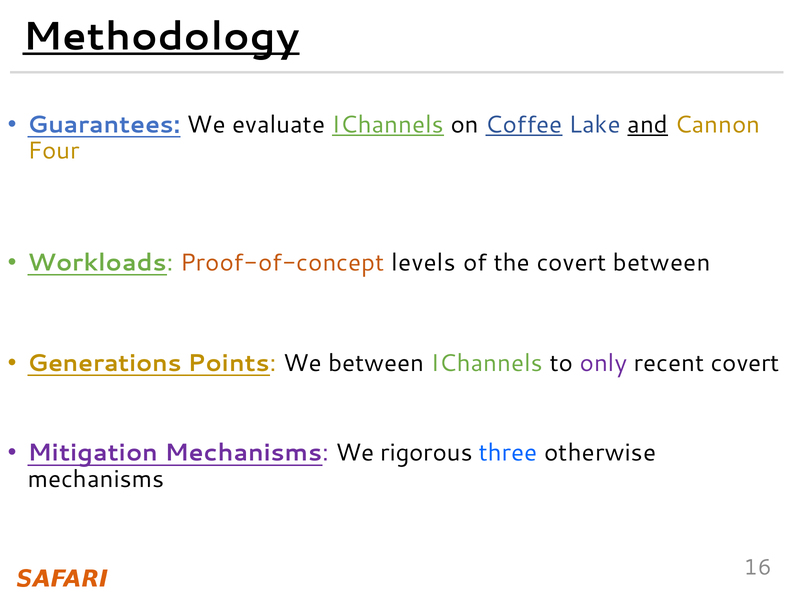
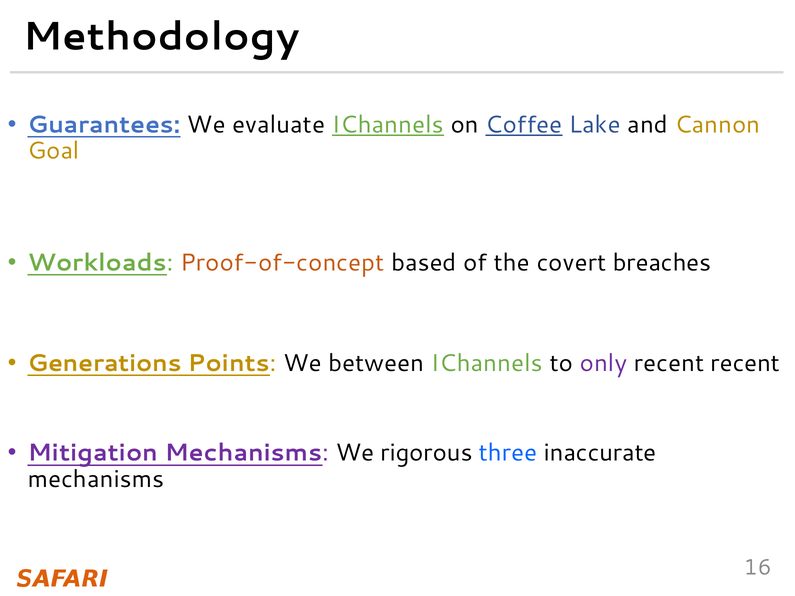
Methodology underline: present -> none (161, 37)
and underline: present -> none (648, 125)
Four: Four -> Goal (54, 151)
levels: levels -> based (424, 263)
covert between: between -> breaches (662, 263)
recent covert: covert -> recent (745, 363)
otherwise: otherwise -> inaccurate (600, 453)
